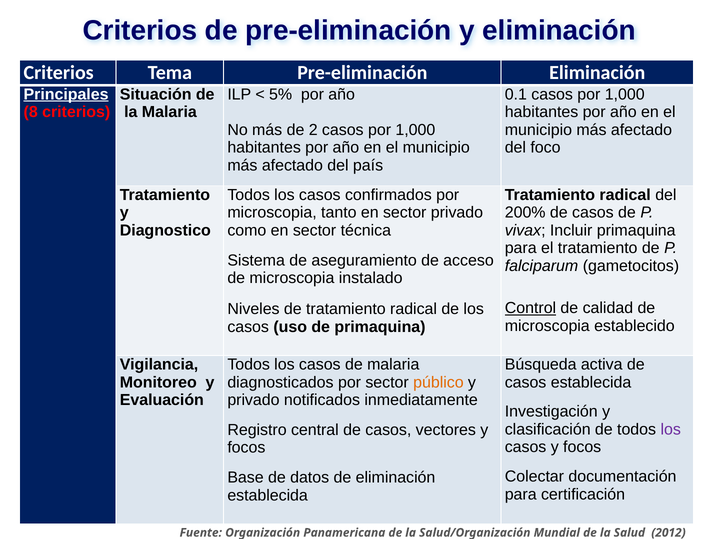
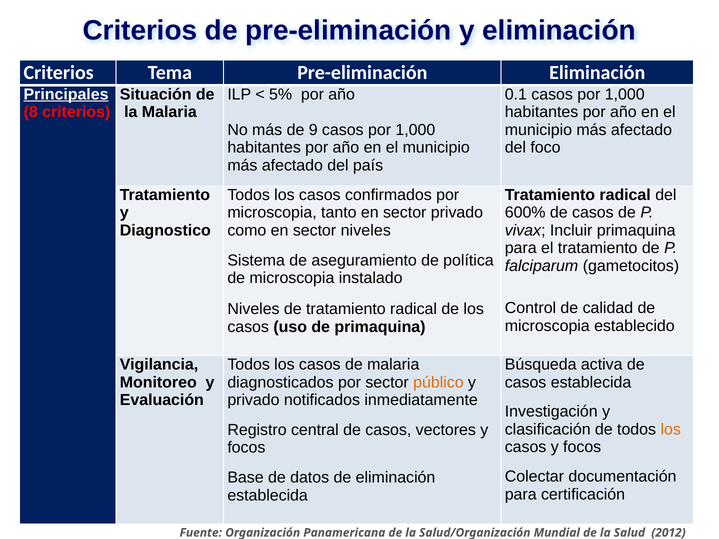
2: 2 -> 9 (313, 130)
200%: 200% -> 600% (525, 213)
sector técnica: técnica -> niveles (366, 230)
acceso: acceso -> política (468, 260)
Control underline: present -> none (531, 308)
los colour: purple -> orange (671, 430)
